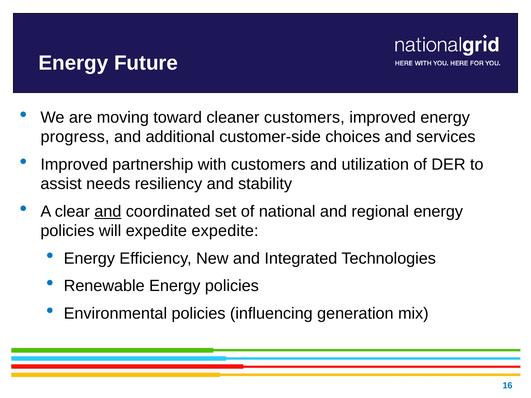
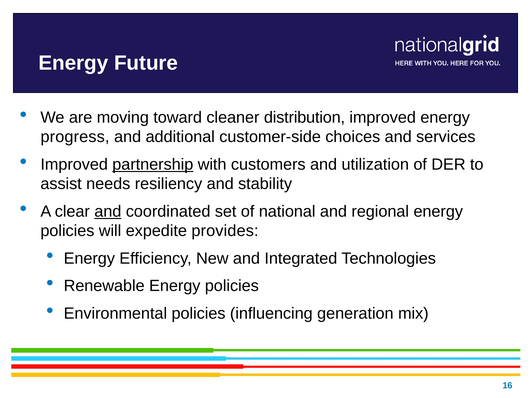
cleaner customers: customers -> distribution (305, 117)
partnership underline: none -> present (153, 164)
expedite expedite: expedite -> provides (225, 231)
